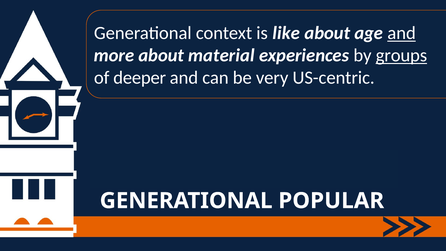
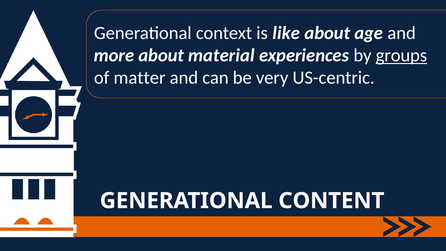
and underline: present -> none (402, 33)
deeper: deeper -> matter (140, 78)
POPULAR: POPULAR -> CONTENT (331, 201)
